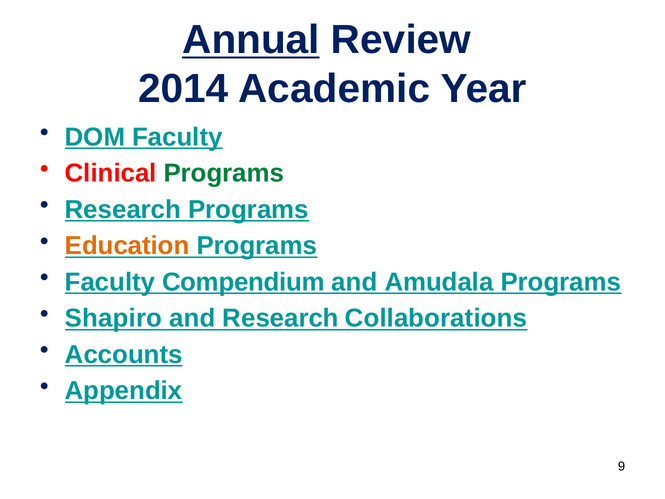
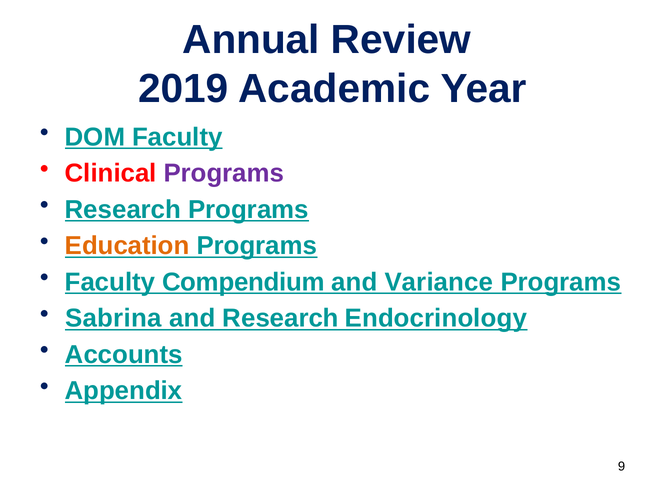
Annual underline: present -> none (251, 40)
2014: 2014 -> 2019 (183, 89)
Programs colour: green -> purple (224, 173)
Amudala: Amudala -> Variance (439, 282)
Shapiro: Shapiro -> Sabrina (113, 318)
Collaborations: Collaborations -> Endocrinology (436, 318)
